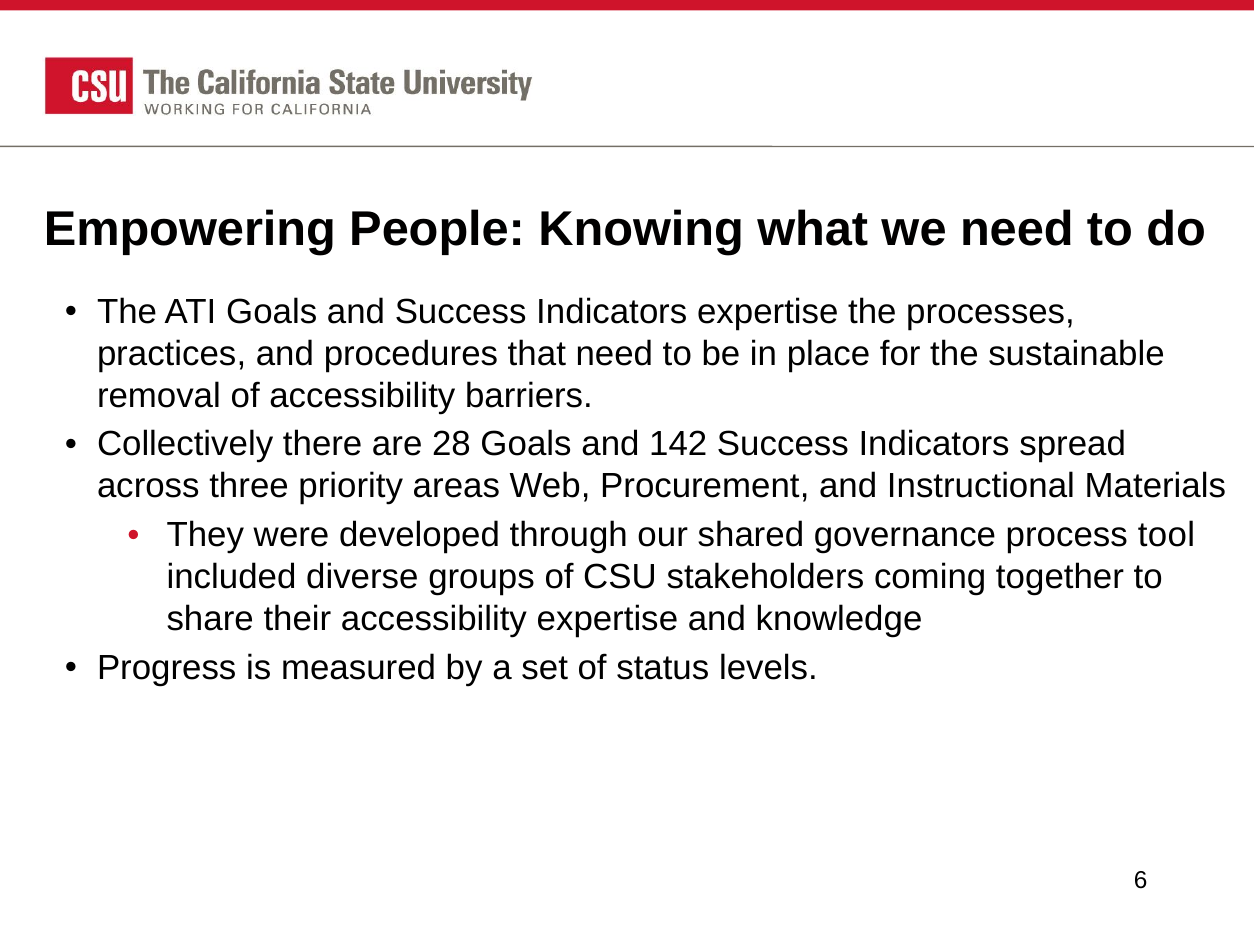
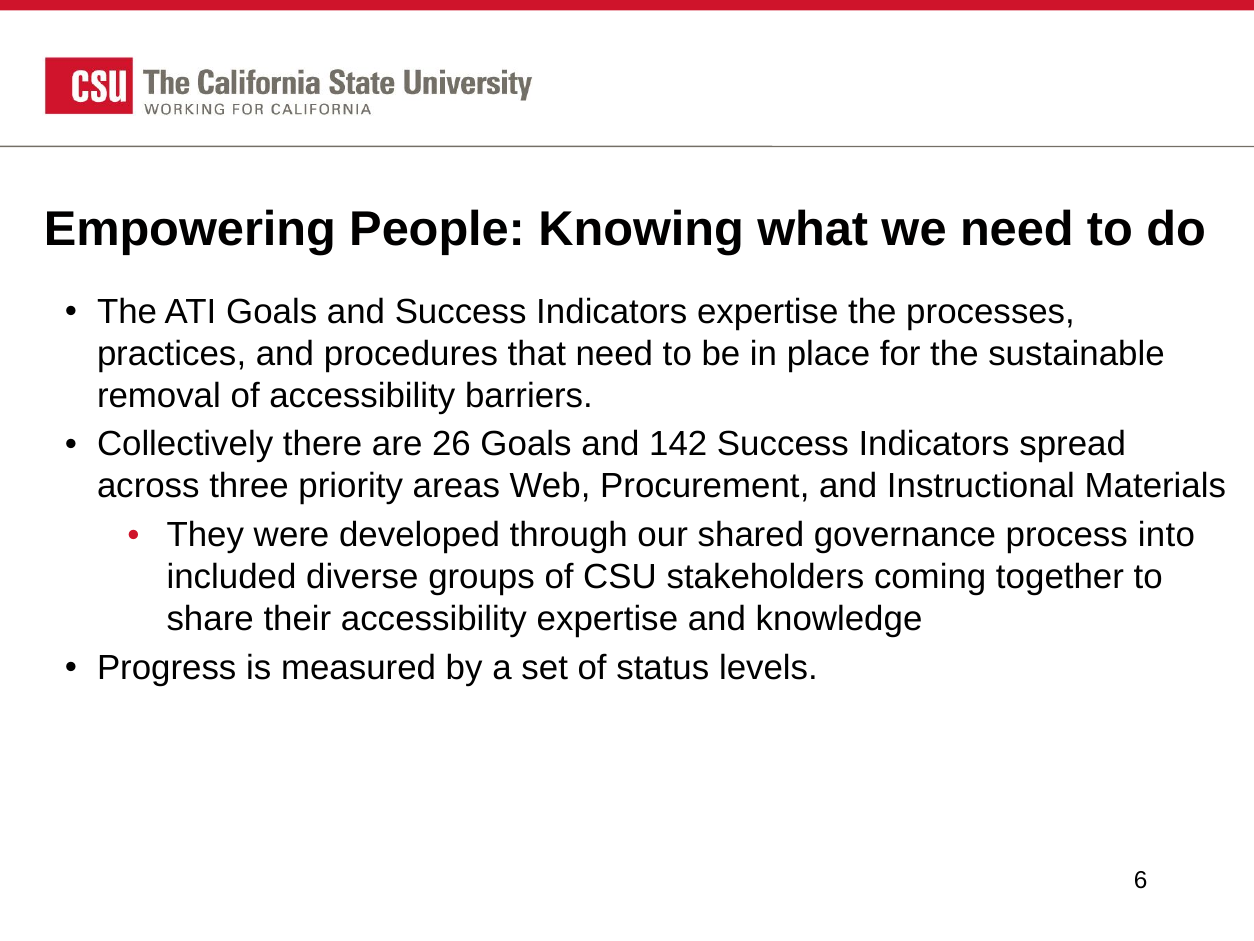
28: 28 -> 26 (451, 444)
tool: tool -> into (1166, 535)
